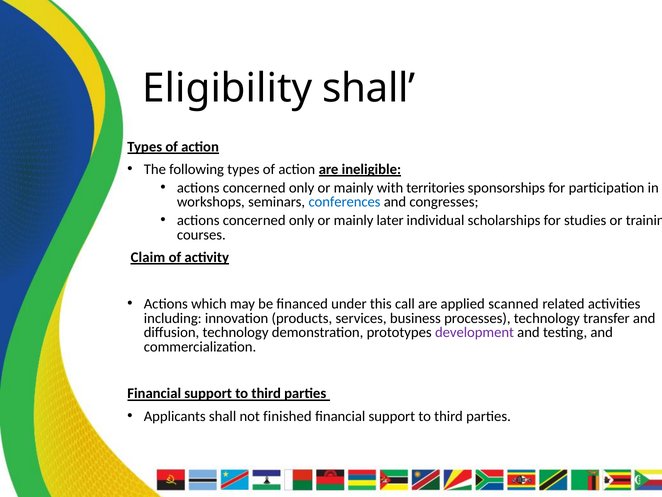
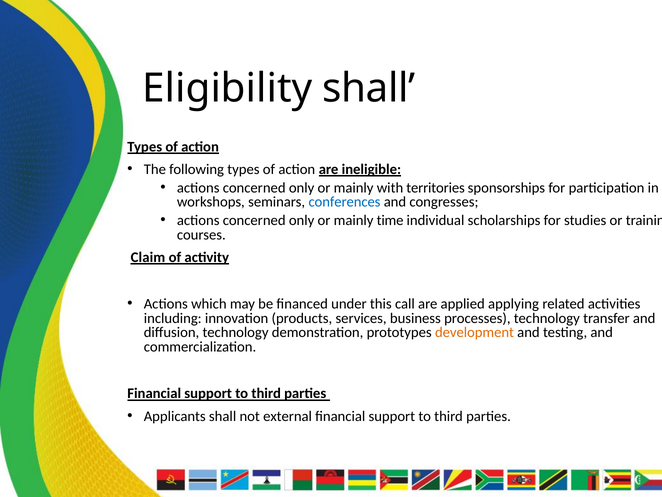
later: later -> time (390, 220)
scanned: scanned -> applying (514, 304)
development colour: purple -> orange (475, 332)
finished: finished -> external (288, 416)
